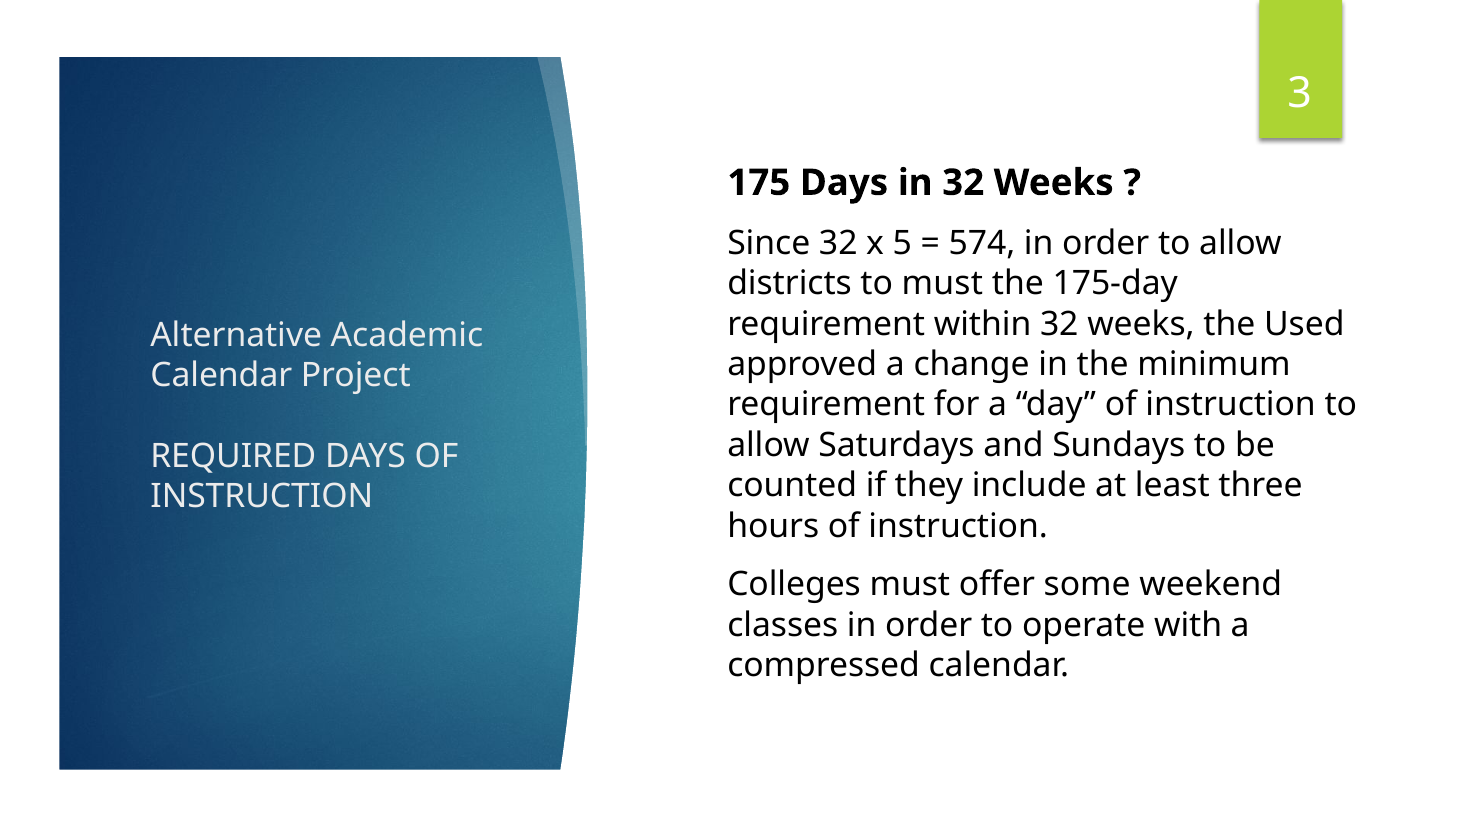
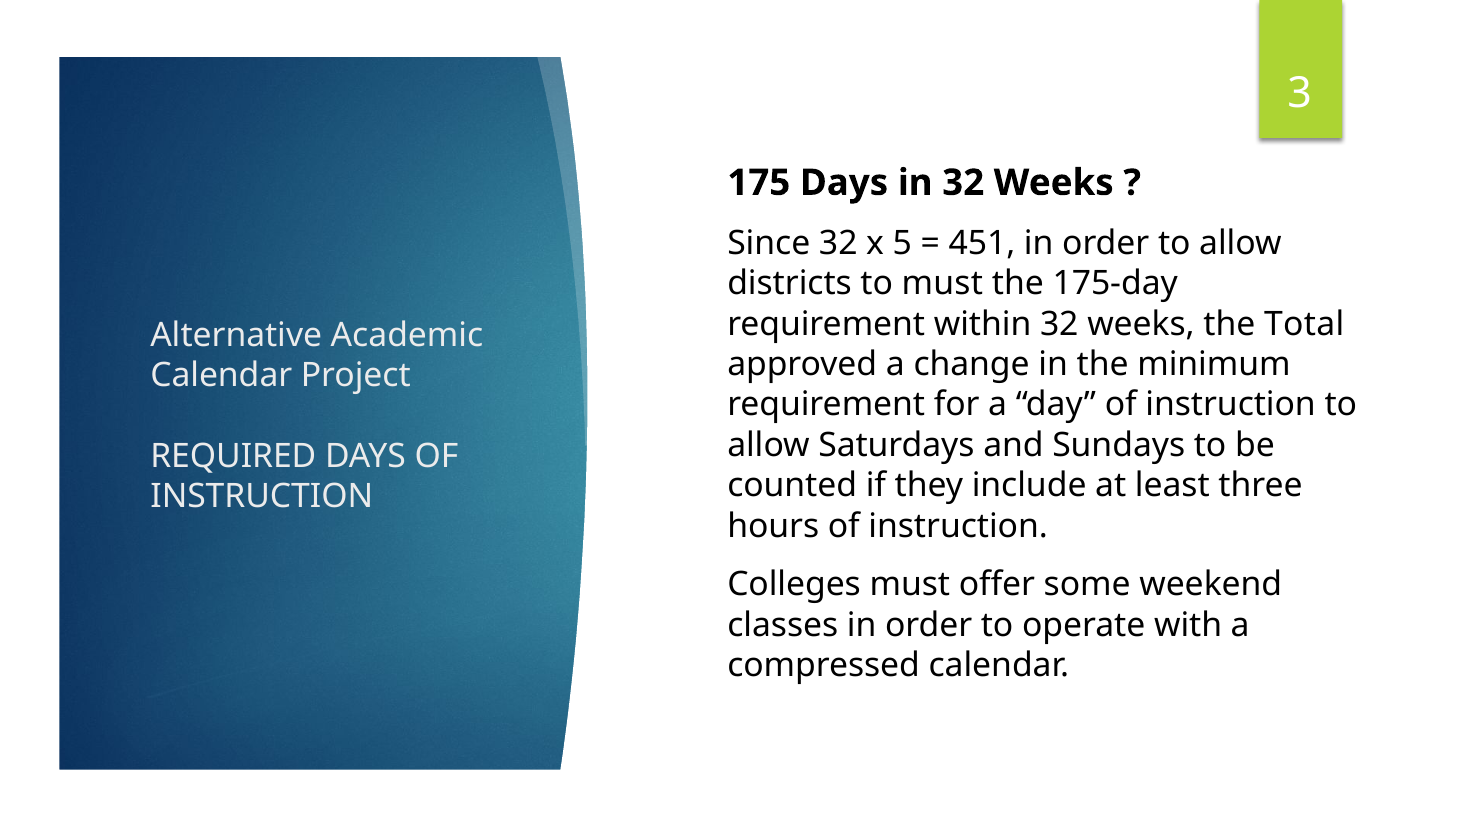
574: 574 -> 451 (982, 243)
Used: Used -> Total (1304, 324)
